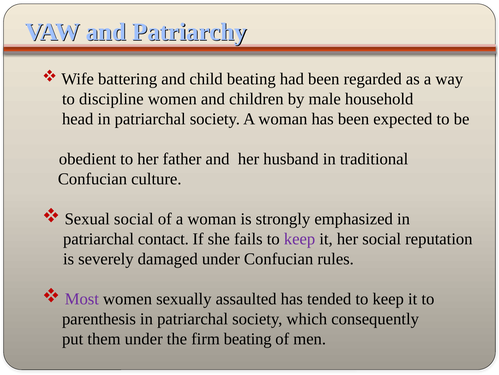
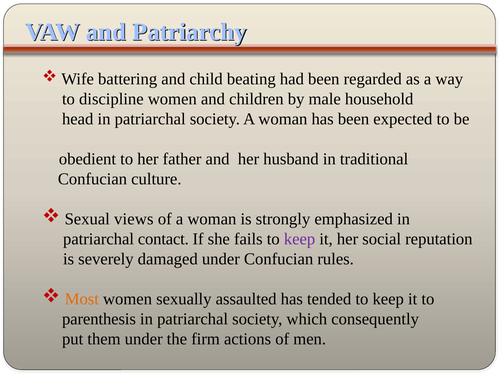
Sexual social: social -> views (134, 219)
Most colour: purple -> orange (82, 298)
firm beating: beating -> actions (248, 338)
